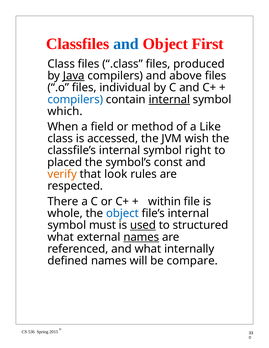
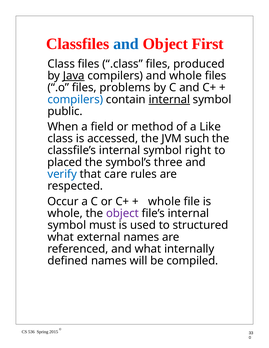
and above: above -> whole (186, 76)
individual: individual -> problems (125, 88)
which: which -> public (65, 111)
wish: wish -> such (197, 139)
const: const -> three (168, 162)
verify colour: orange -> blue (62, 174)
look: look -> care (116, 174)
There: There -> Occur (63, 201)
within: within -> whole (164, 201)
object colour: blue -> purple (122, 213)
used underline: present -> none (143, 225)
names underline: present -> none (141, 237)
compare: compare -> compiled (192, 261)
